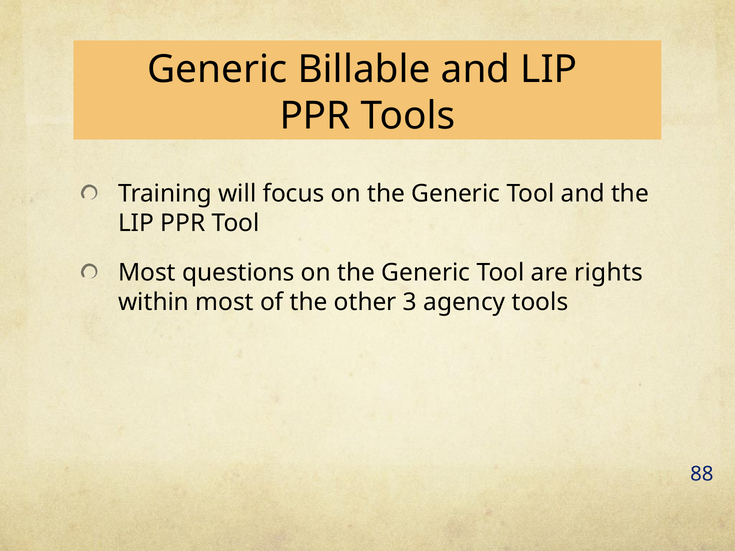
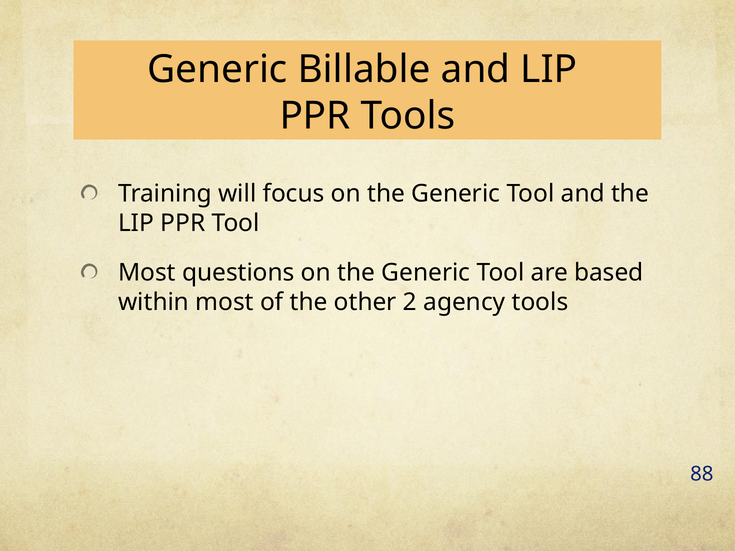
rights: rights -> based (609, 273)
3: 3 -> 2 (410, 302)
